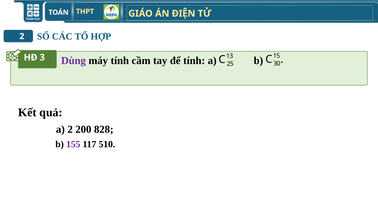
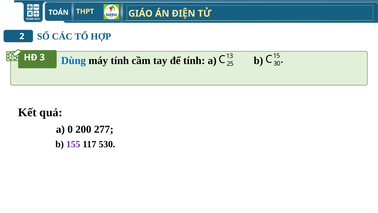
Dùng colour: purple -> blue (73, 61)
a 2: 2 -> 0 (70, 129)
828: 828 -> 277 (104, 129)
510: 510 -> 530 (107, 144)
